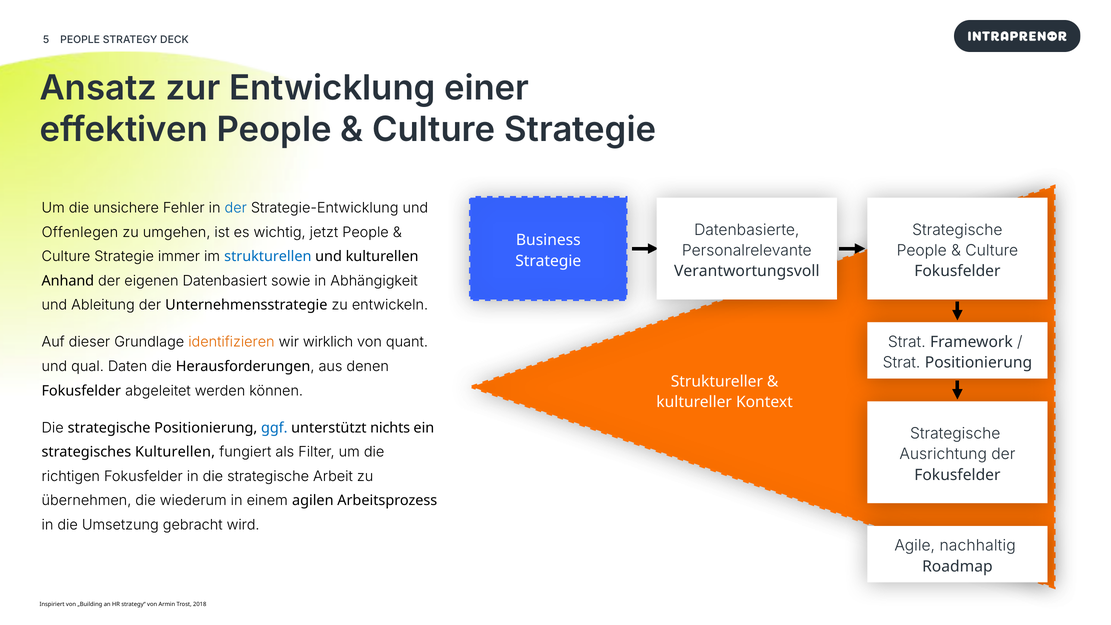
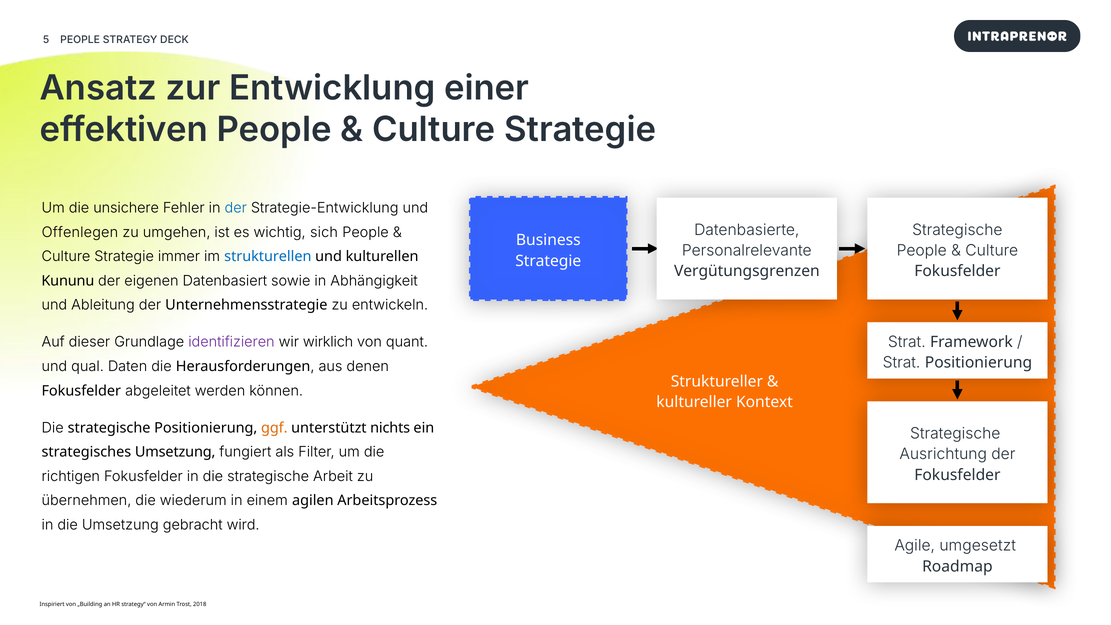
jetzt: jetzt -> sich (324, 232)
Verantwortungsvoll: Verantwortungsvoll -> Vergütungsgrenzen (747, 271)
Anhand: Anhand -> Kununu (68, 281)
identifizieren colour: orange -> purple (231, 342)
ggf colour: blue -> orange (274, 428)
strategisches Kulturellen: Kulturellen -> Umsetzung (175, 452)
nachhaltig: nachhaltig -> umgesetzt (978, 546)
